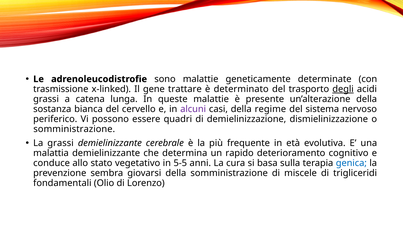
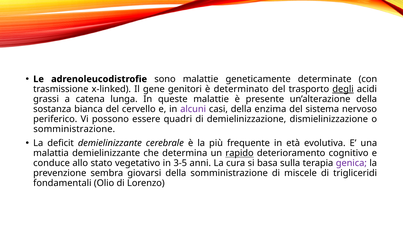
trattare: trattare -> genitori (185, 89)
regime: regime -> enzima (270, 109)
La grassi: grassi -> deficit (61, 143)
rapido underline: none -> present (240, 153)
5-5: 5-5 -> 3-5 (180, 163)
genica colour: blue -> purple (351, 163)
